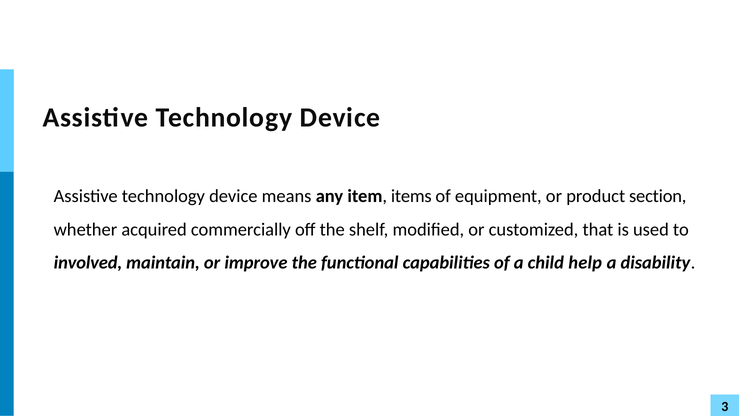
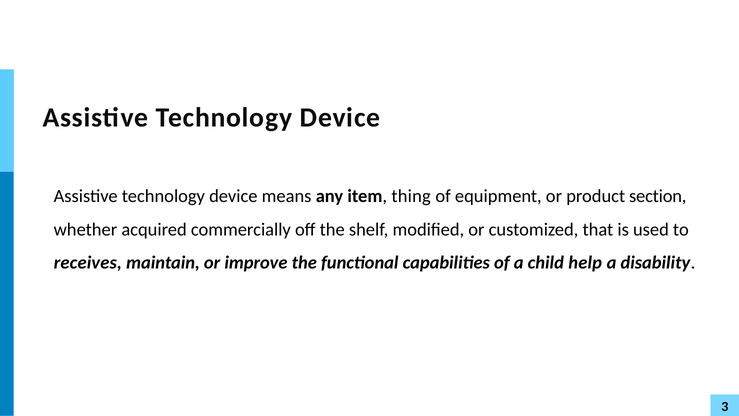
items: items -> thing (411, 196)
involved: involved -> receives (88, 263)
